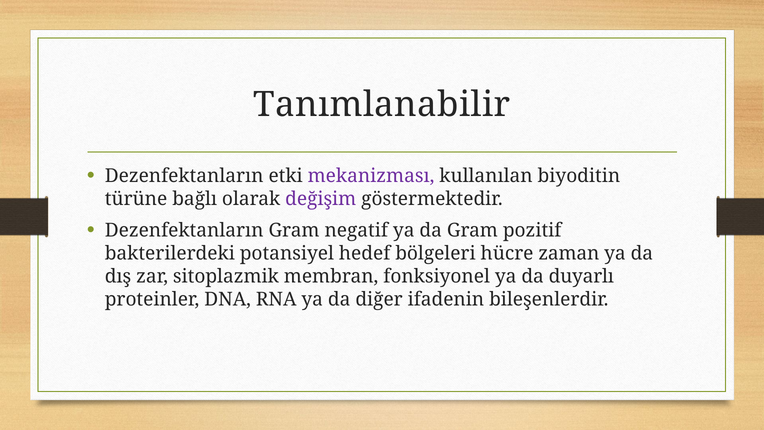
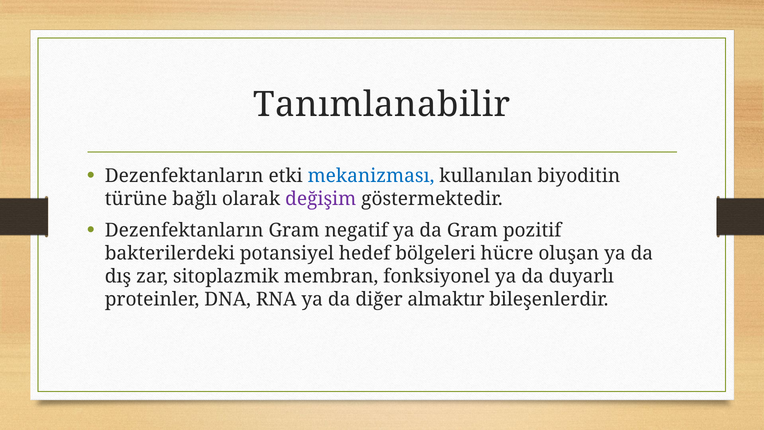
mekanizması colour: purple -> blue (371, 176)
zaman: zaman -> oluşan (569, 253)
ifadenin: ifadenin -> almaktır (446, 299)
